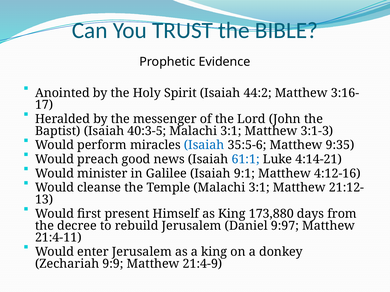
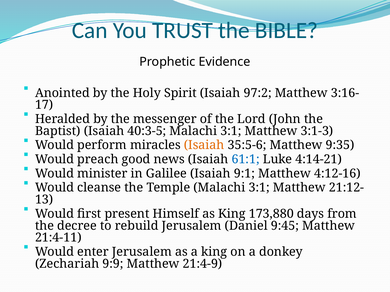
44:2: 44:2 -> 97:2 (258, 93)
Isaiah colour: blue -> orange (204, 145)
9:97: 9:97 -> 9:45 (285, 226)
